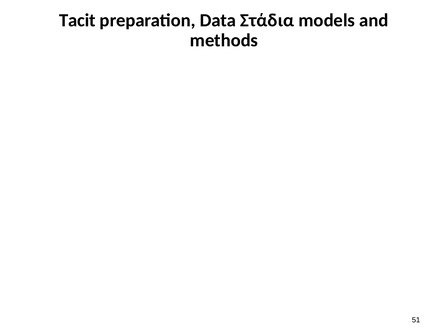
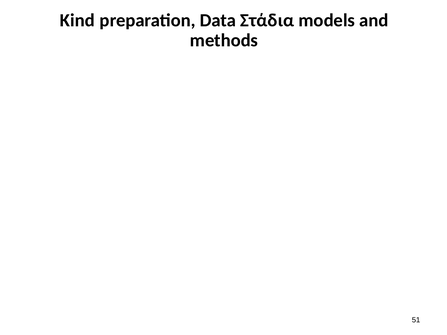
Tacit: Tacit -> Kind (77, 20)
